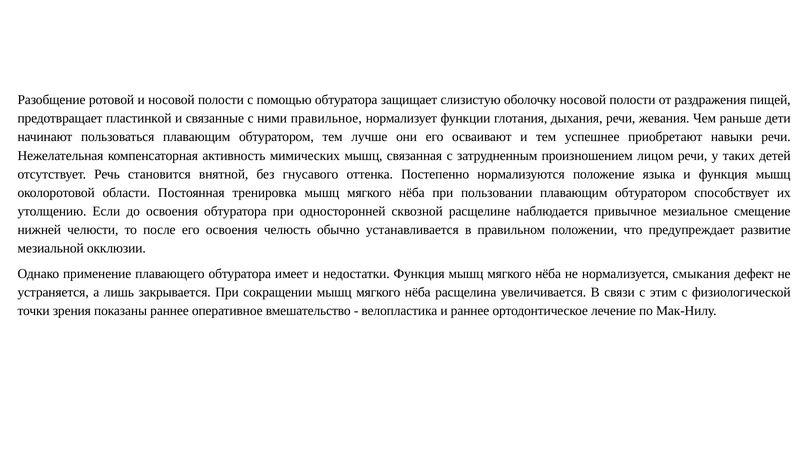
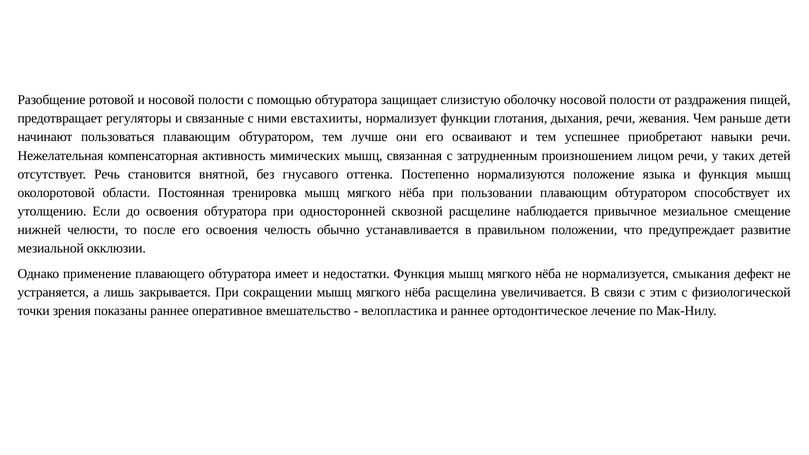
пластинкой: пластинкой -> регуляторы (139, 118)
правильное: правильное -> евстахииты (326, 118)
